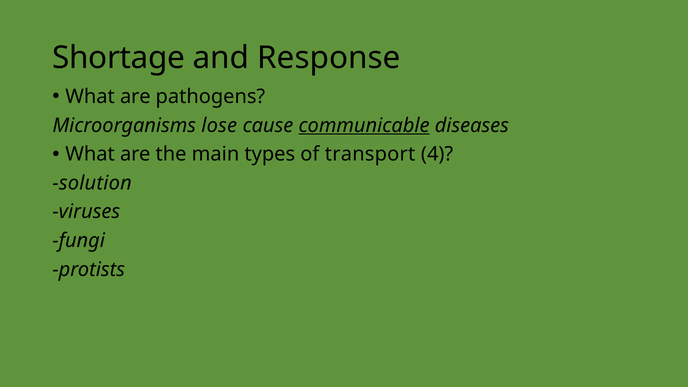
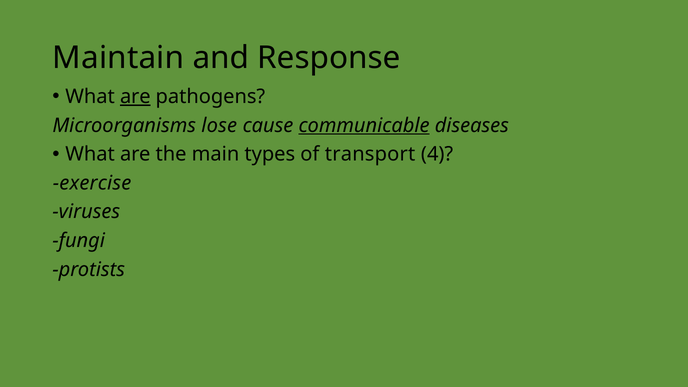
Shortage: Shortage -> Maintain (118, 58)
are underline: none -> present (135, 97)
solution: solution -> exercise (92, 183)
